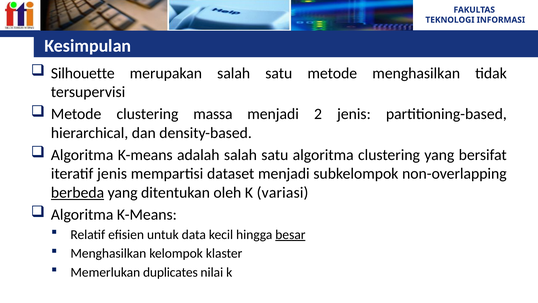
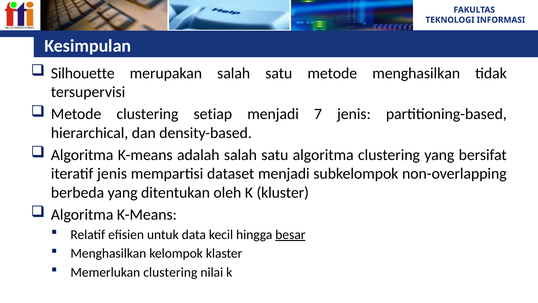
massa: massa -> setiap (213, 114)
2: 2 -> 7 (318, 114)
berbeda underline: present -> none (78, 192)
variasi: variasi -> kluster (283, 192)
Memerlukan duplicates: duplicates -> clustering (170, 272)
